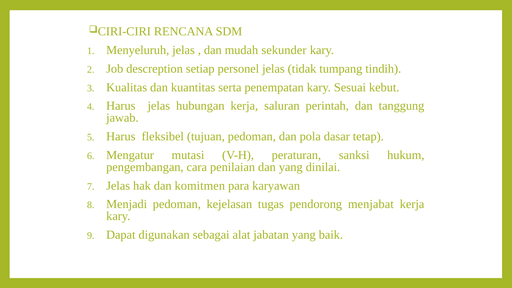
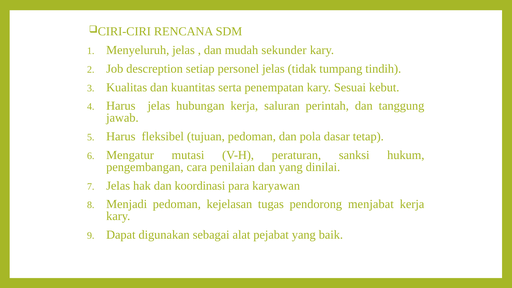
komitmen: komitmen -> koordinasi (200, 186)
jabatan: jabatan -> pejabat (271, 235)
